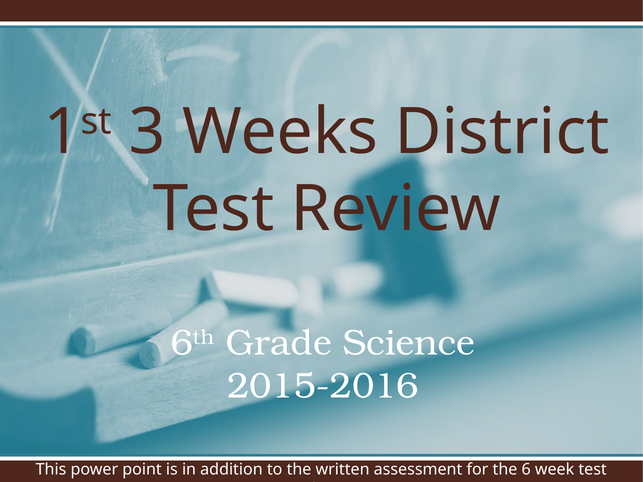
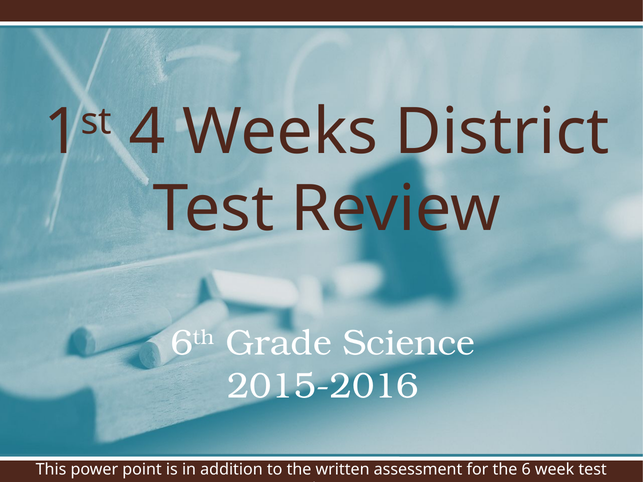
3: 3 -> 4 (147, 132)
